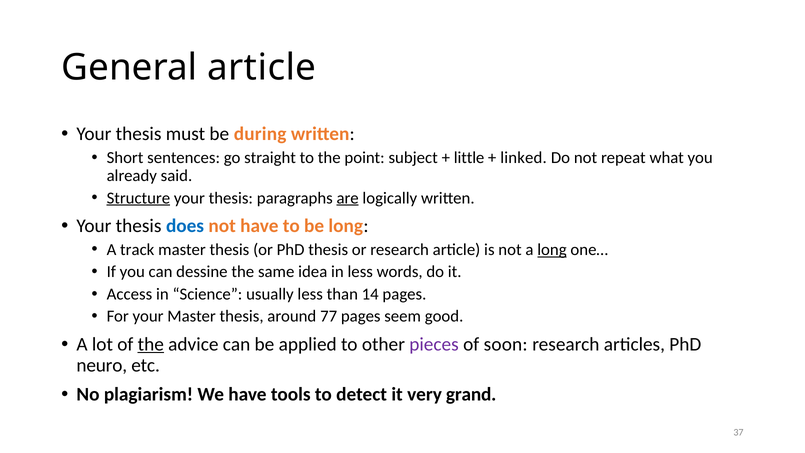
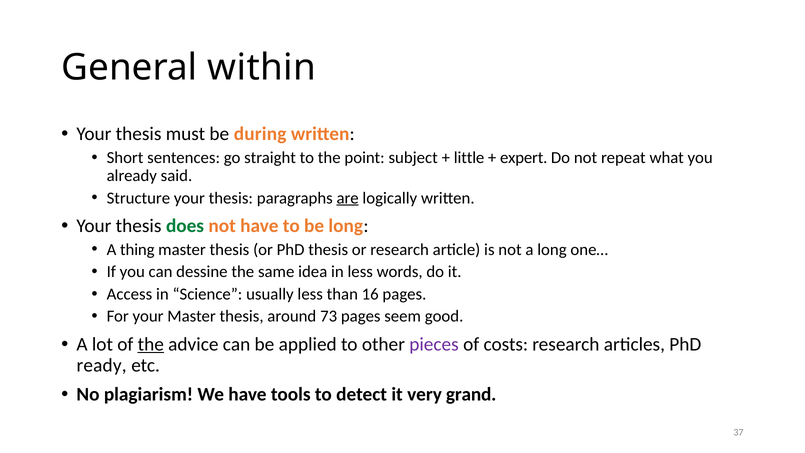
General article: article -> within (262, 68)
linked: linked -> expert (524, 158)
Structure underline: present -> none (138, 198)
does colour: blue -> green (185, 226)
track: track -> thing (137, 249)
long underline: present -> none (552, 249)
14: 14 -> 16 (370, 294)
77: 77 -> 73 (329, 316)
soon: soon -> costs (506, 344)
neuro: neuro -> ready (102, 365)
